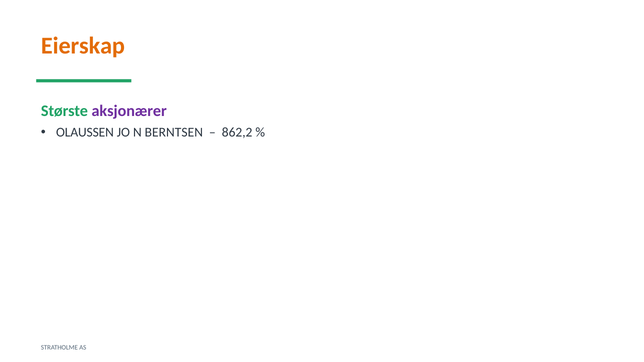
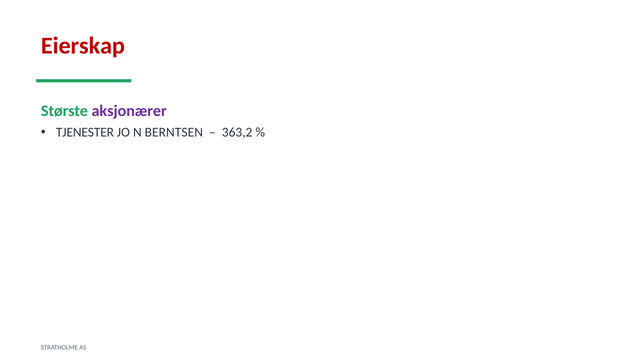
Eierskap colour: orange -> red (83, 46)
OLAUSSEN: OLAUSSEN -> TJENESTER (85, 132)
862,2: 862,2 -> 363,2 (237, 132)
